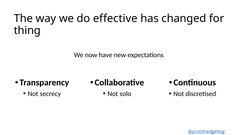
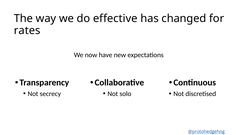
thing: thing -> rates (27, 30)
